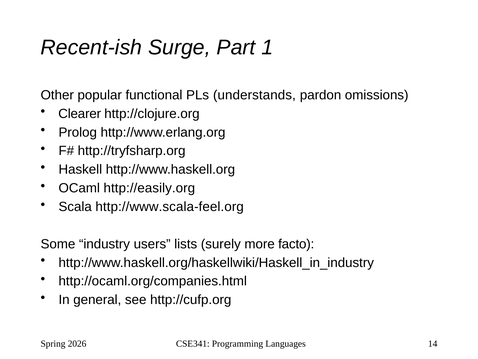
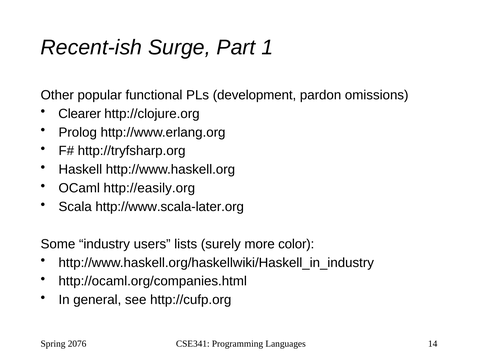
understands: understands -> development (254, 95)
http://www.scala-feel.org: http://www.scala-feel.org -> http://www.scala-later.org (170, 206)
facto: facto -> color (296, 244)
2026: 2026 -> 2076 (77, 343)
